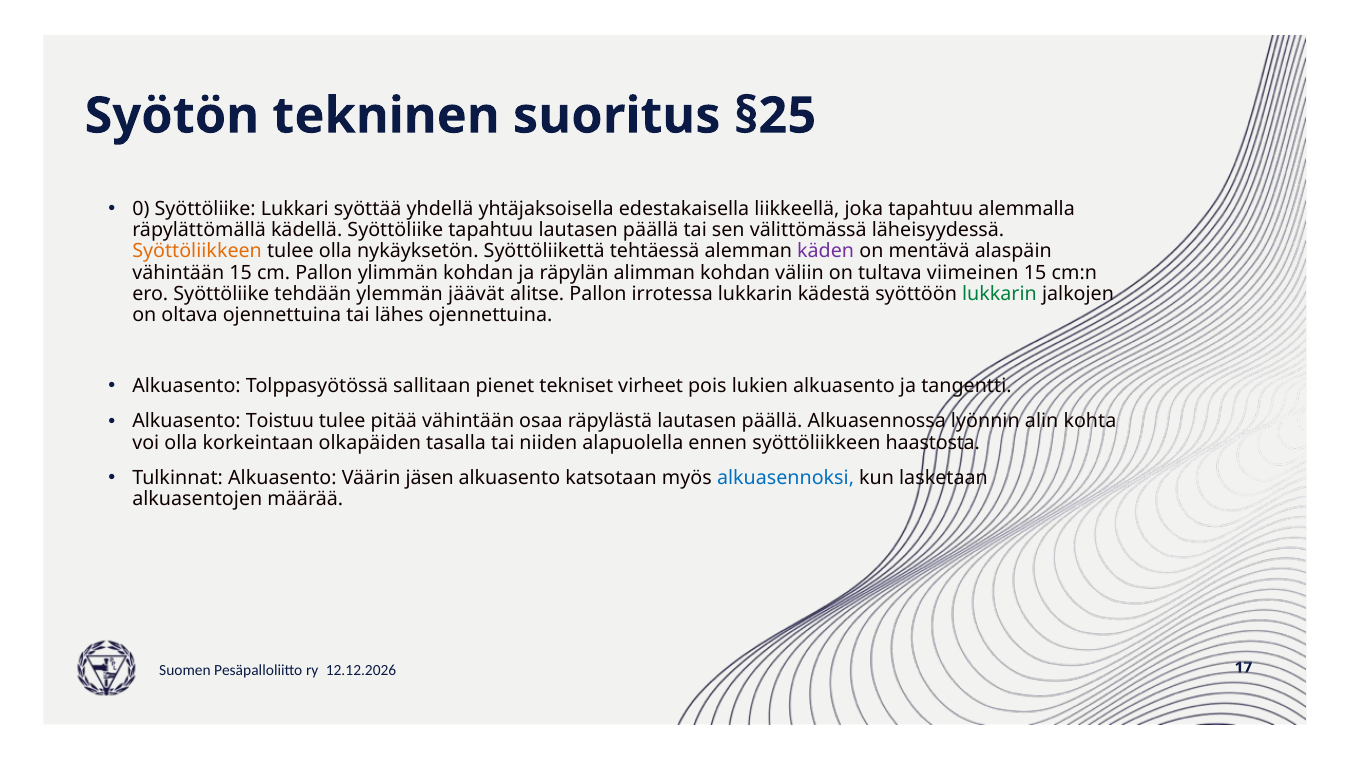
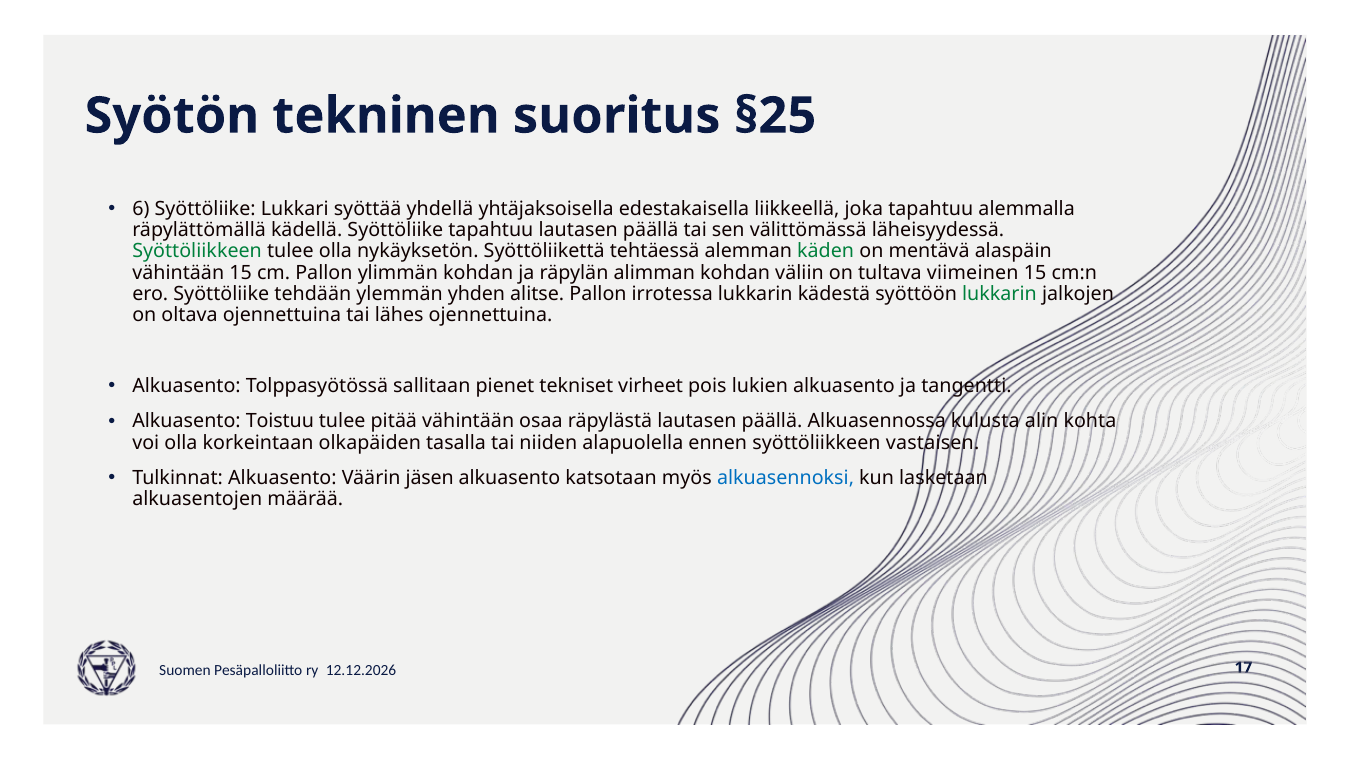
0: 0 -> 6 (141, 209)
Syöttöliikkeen colour: orange -> green (197, 251)
käden colour: purple -> green (826, 251)
jäävät: jäävät -> yhden (476, 294)
lyönnin: lyönnin -> kulusta (985, 421)
haastosta: haastosta -> vastaisen (933, 442)
